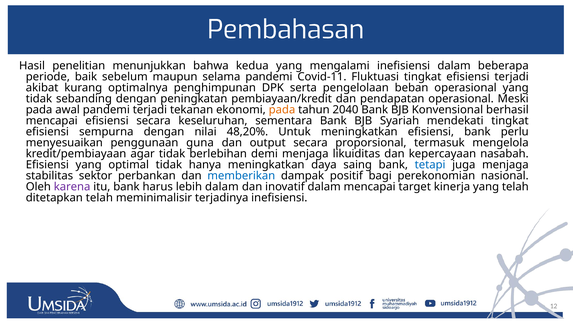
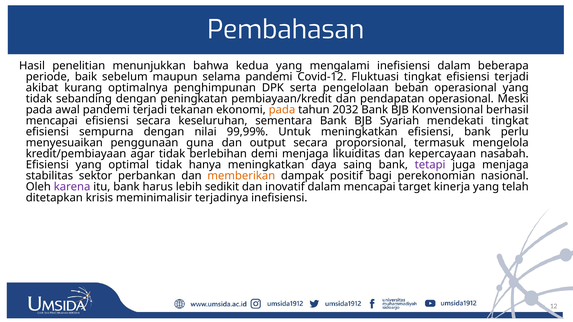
Covid-11: Covid-11 -> Covid-12 (322, 77)
2040: 2040 -> 2032 (346, 110)
48,20%: 48,20% -> 99,99% (247, 132)
tetapi colour: blue -> purple (430, 165)
memberikan colour: blue -> orange (241, 176)
lebih dalam: dalam -> sedikit (222, 187)
ditetapkan telah: telah -> krisis (99, 198)
